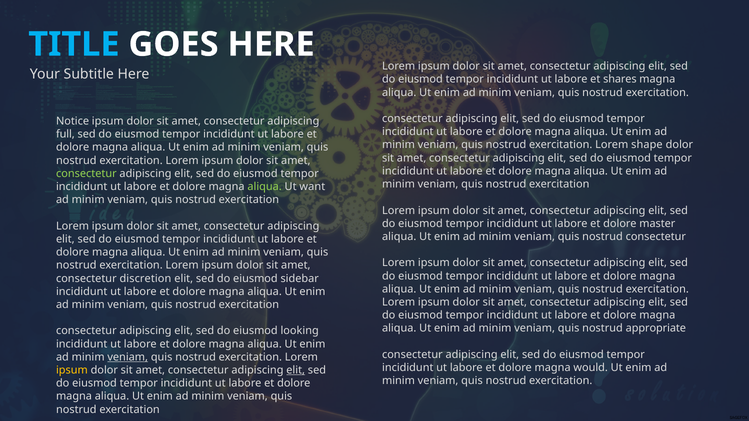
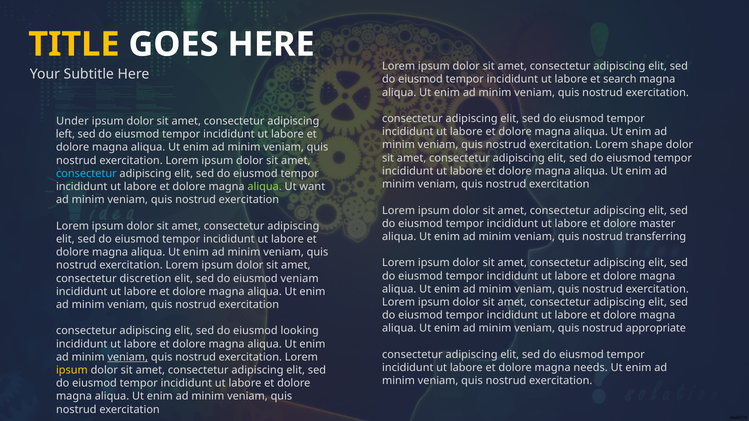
TITLE colour: light blue -> yellow (74, 44)
shares: shares -> search (620, 79)
Notice: Notice -> Under (72, 121)
full: full -> left (65, 134)
consectetur colour: light green -> light blue (86, 174)
nostrud consectetur: consectetur -> transferring (656, 237)
eiusmod sidebar: sidebar -> veniam (300, 279)
would: would -> needs (591, 368)
elit underline: present -> none (296, 370)
